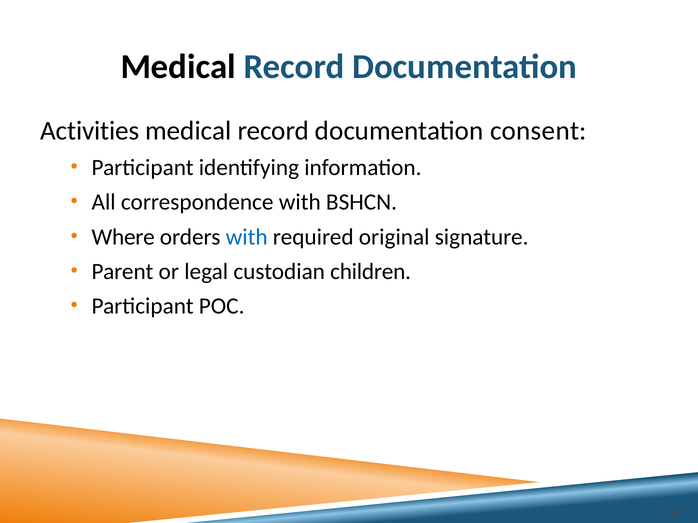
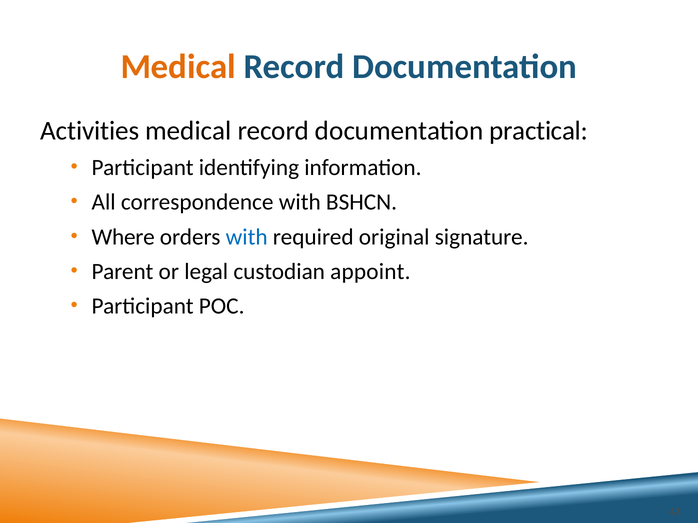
Medical colour: black -> orange (178, 67)
consent: consent -> practical (539, 131)
children: children -> appoint (370, 272)
